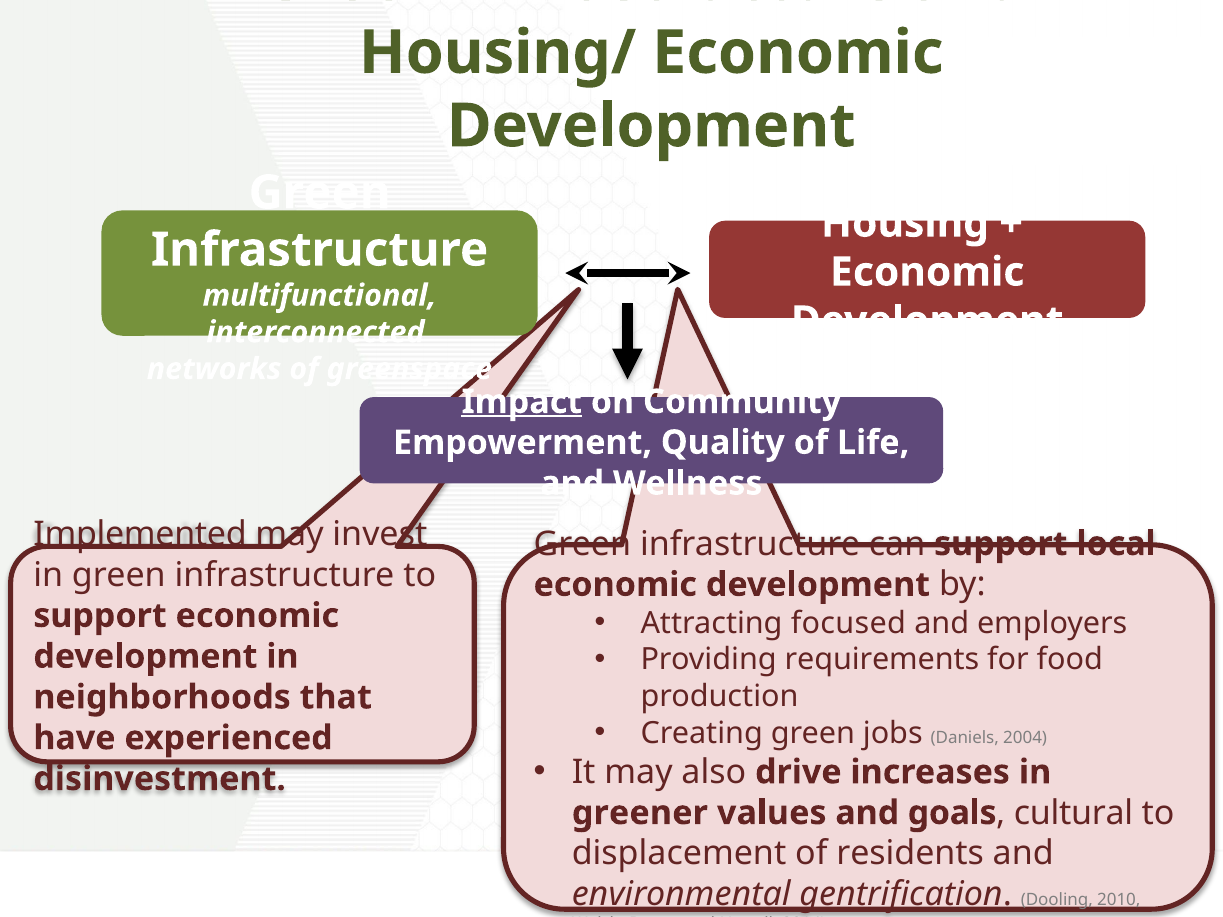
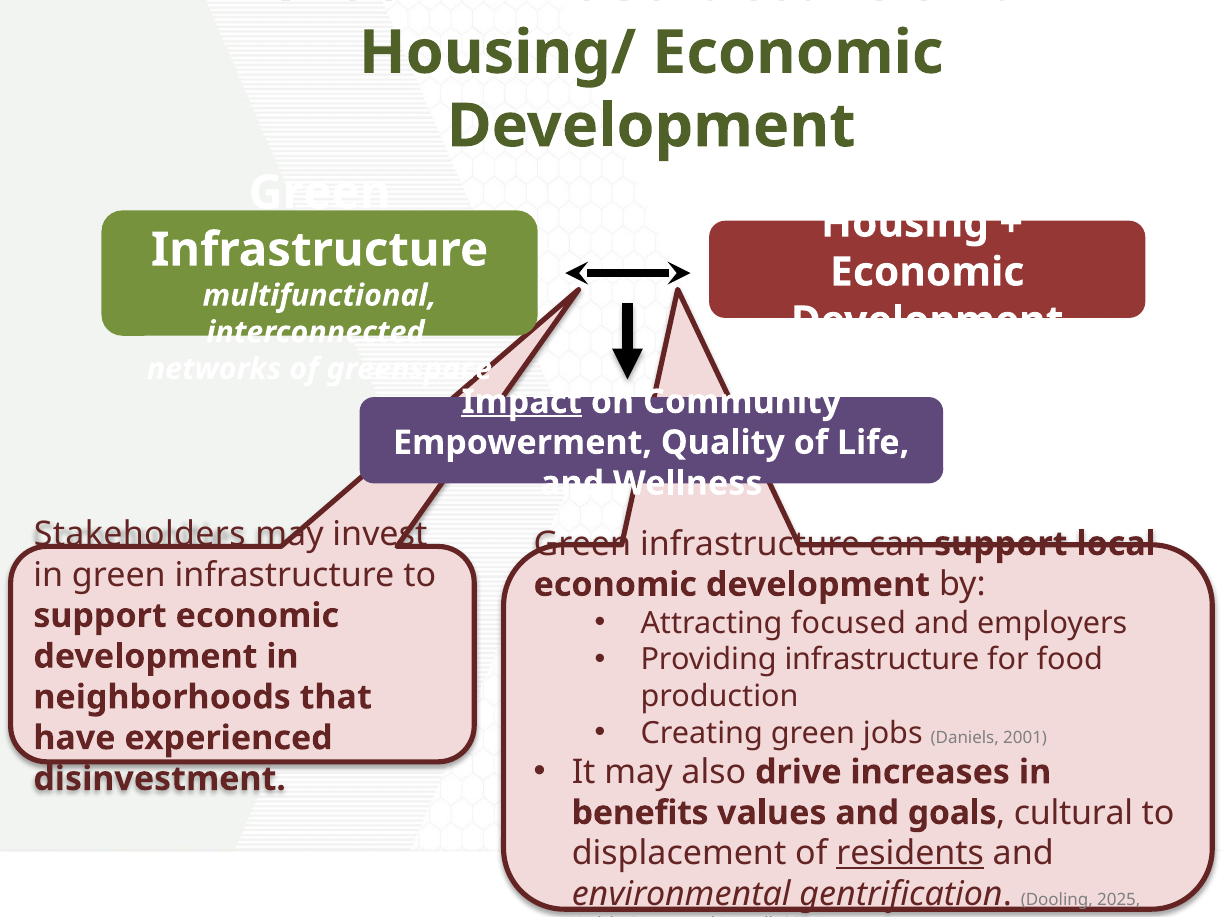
Implemented: Implemented -> Stakeholders (140, 534)
Providing requirements: requirements -> infrastructure (882, 660)
2004: 2004 -> 2001 (1025, 738)
greener: greener -> benefits (640, 813)
residents underline: none -> present (910, 854)
2010: 2010 -> 2025 (1119, 900)
